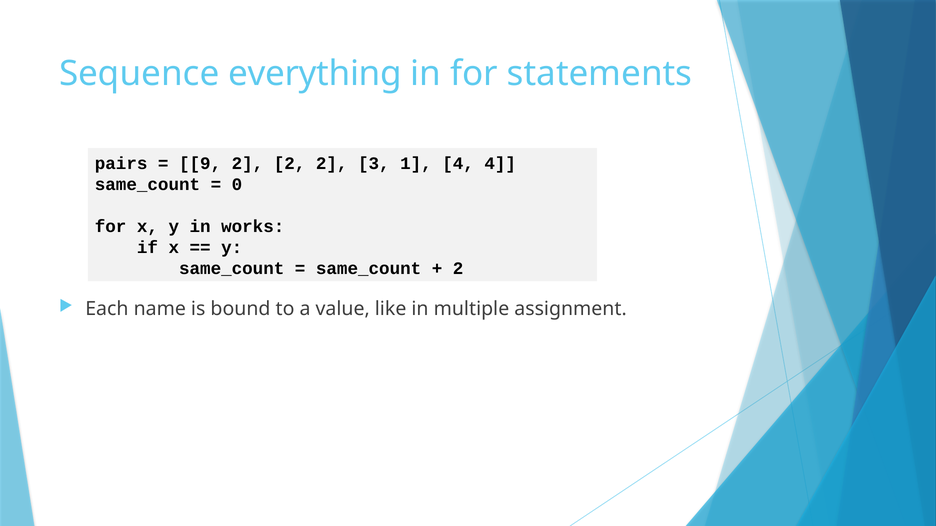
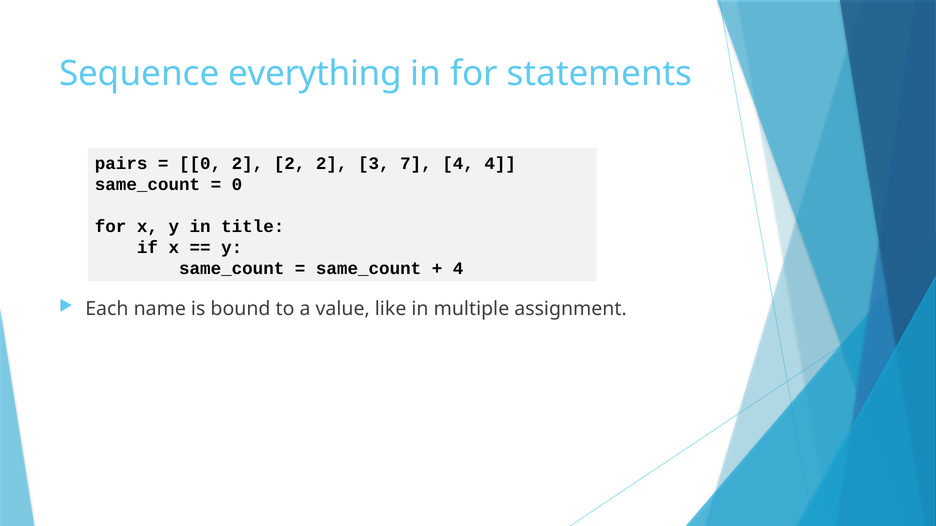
9: 9 -> 0 (200, 163)
1: 1 -> 7 (416, 163)
works: works -> title (253, 227)
2: 2 -> 4 (458, 269)
